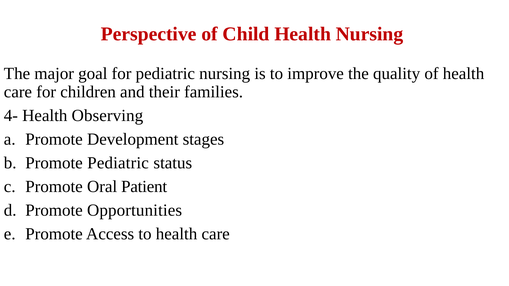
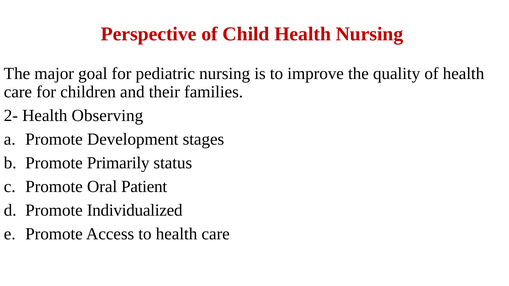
4-: 4- -> 2- (11, 116)
Promote Pediatric: Pediatric -> Primarily (118, 163)
Opportunities: Opportunities -> Individualized (135, 210)
